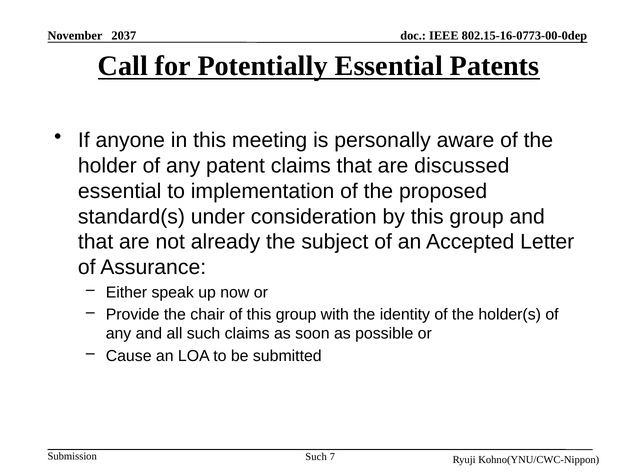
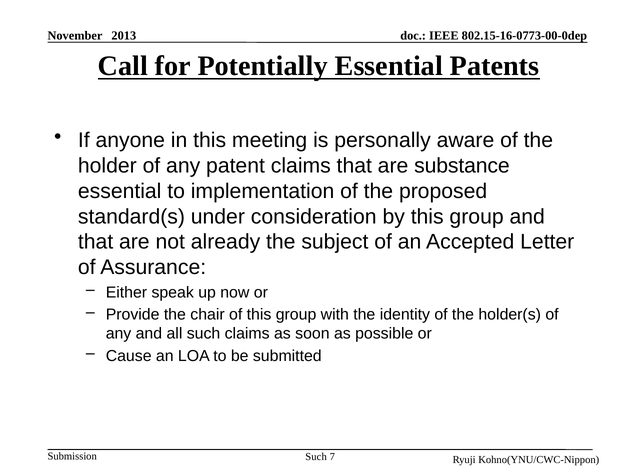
2037: 2037 -> 2013 (124, 36)
discussed: discussed -> substance (462, 166)
